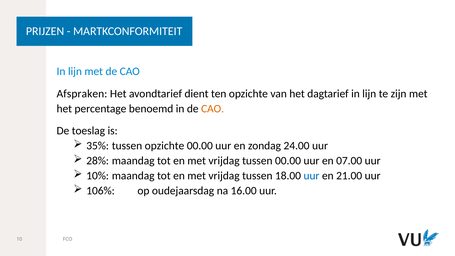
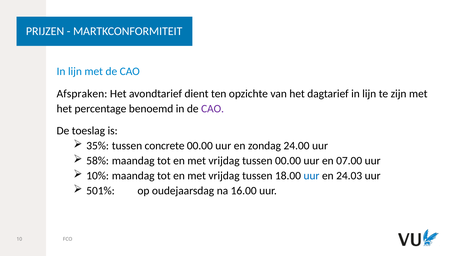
CAO colour: orange -> purple (213, 109)
tussen opzichte: opzichte -> concrete (165, 146)
28%: 28% -> 58% (98, 161)
21.00: 21.00 -> 24.03 (349, 176)
106%: 106% -> 501% (100, 191)
